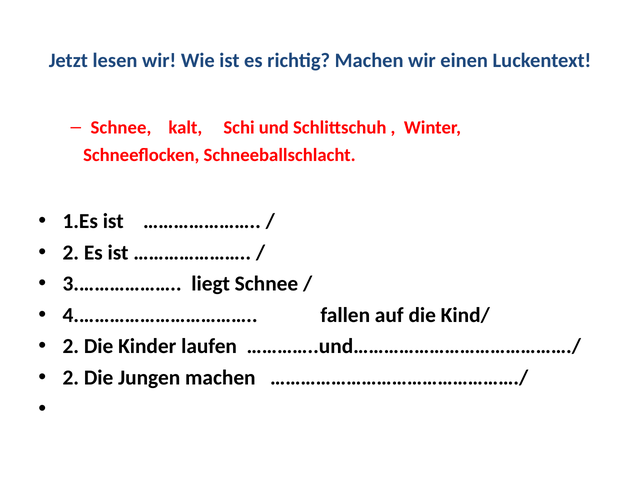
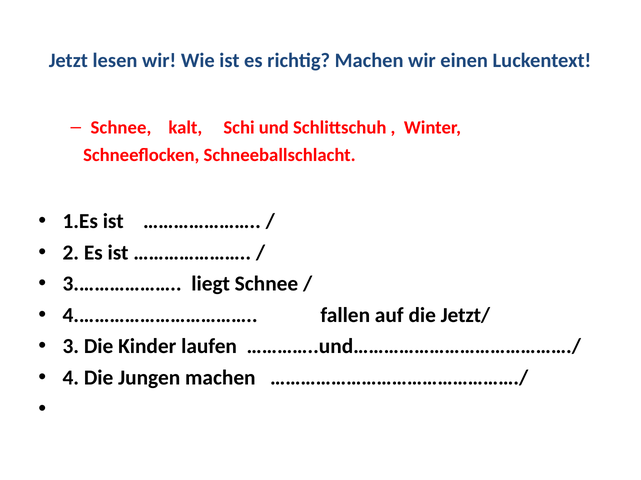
Kind/: Kind/ -> Jetzt/ (465, 316)
2: 2 -> 3 (71, 347)
2: 2 -> 4 (71, 378)
